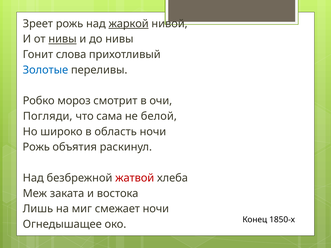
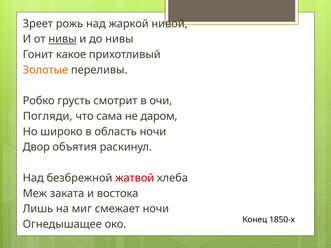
жаркой underline: present -> none (129, 24)
слова: слова -> какое (71, 55)
Золотые colour: blue -> orange (45, 70)
мороз: мороз -> грусть (74, 101)
белой: белой -> даром (159, 116)
Рожь: Рожь -> Двор (36, 147)
